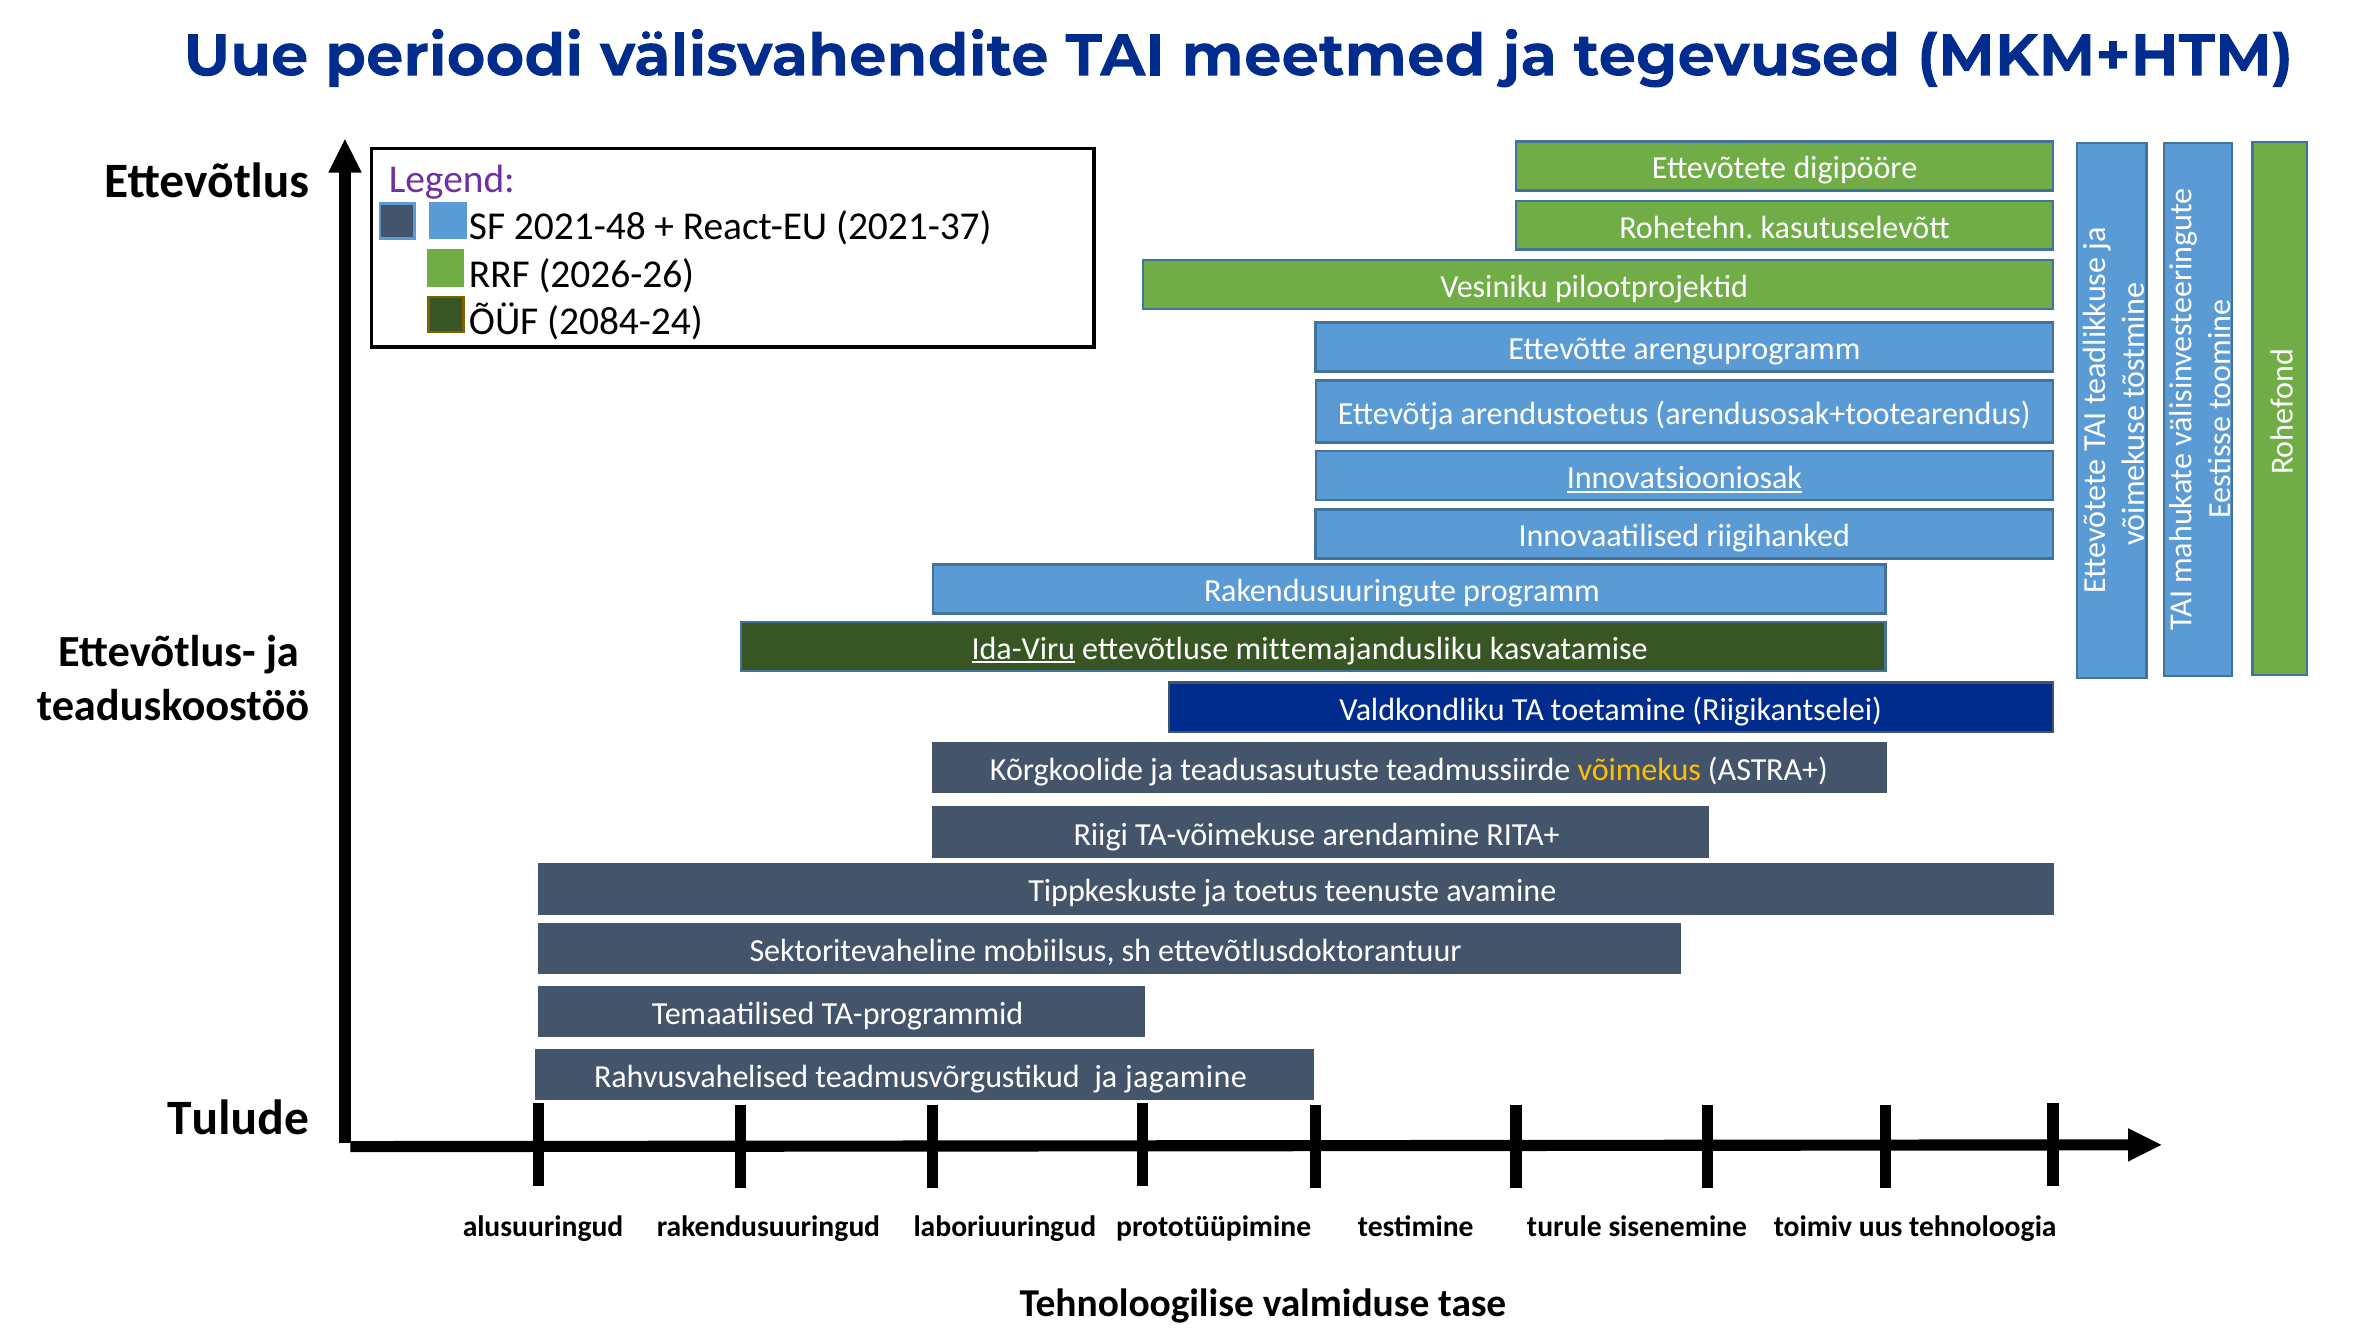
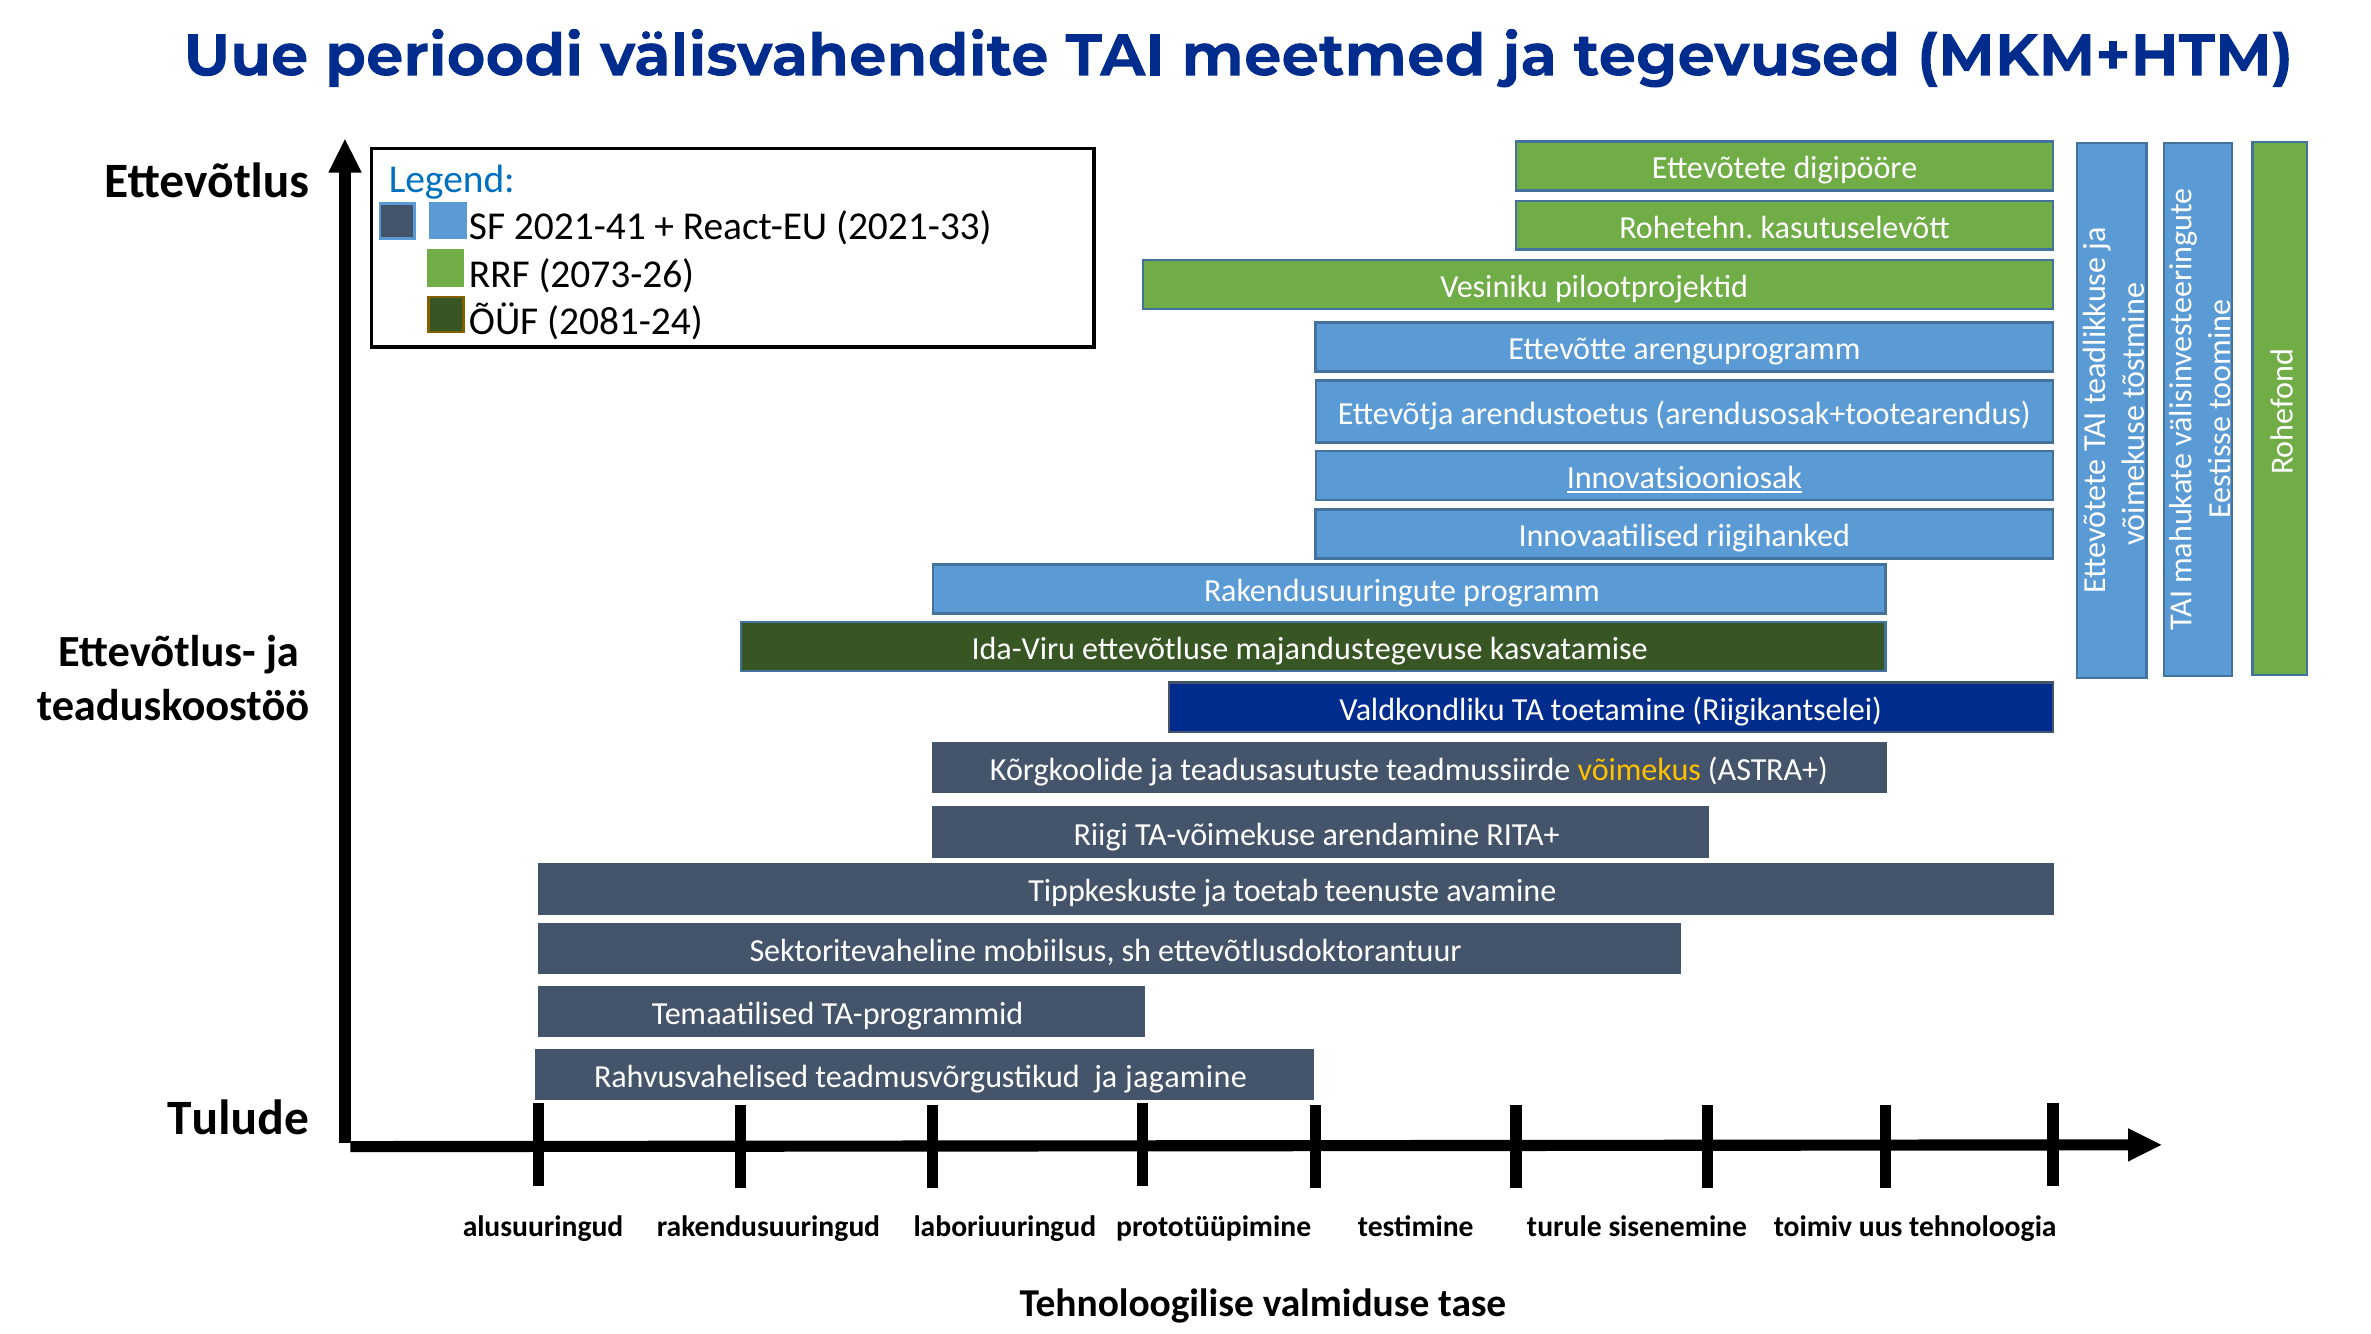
Legend colour: purple -> blue (452, 179)
2021-48: 2021-48 -> 2021-41 (580, 227)
2021-37: 2021-37 -> 2021-33 (914, 227)
2026-26: 2026-26 -> 2073-26 (616, 274)
2084-24: 2084-24 -> 2081-24 (625, 321)
Ida-Viru underline: present -> none (1023, 648)
mittemajandusliku: mittemajandusliku -> majandustegevuse (1359, 648)
toetus: toetus -> toetab (1276, 891)
